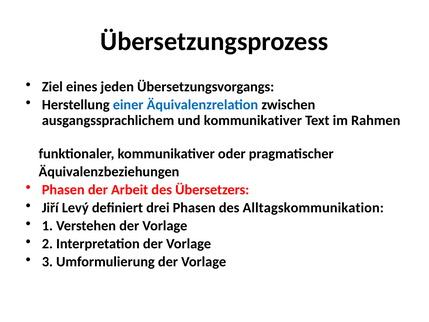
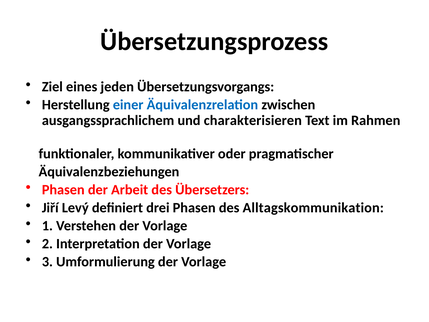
und kommunikativer: kommunikativer -> charakterisieren (253, 120)
